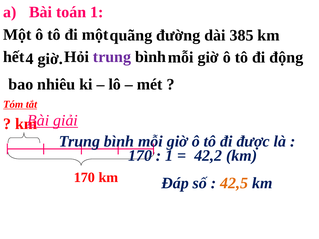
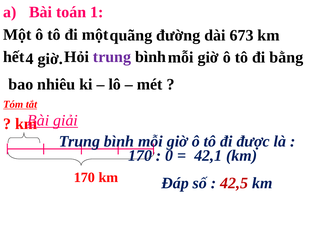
385: 385 -> 673 (242, 35)
động: động -> bằng (286, 57)
1: 1 -> 0 (169, 156)
42,2: 42,2 -> 42,1 (208, 156)
42,5 colour: orange -> red (234, 183)
